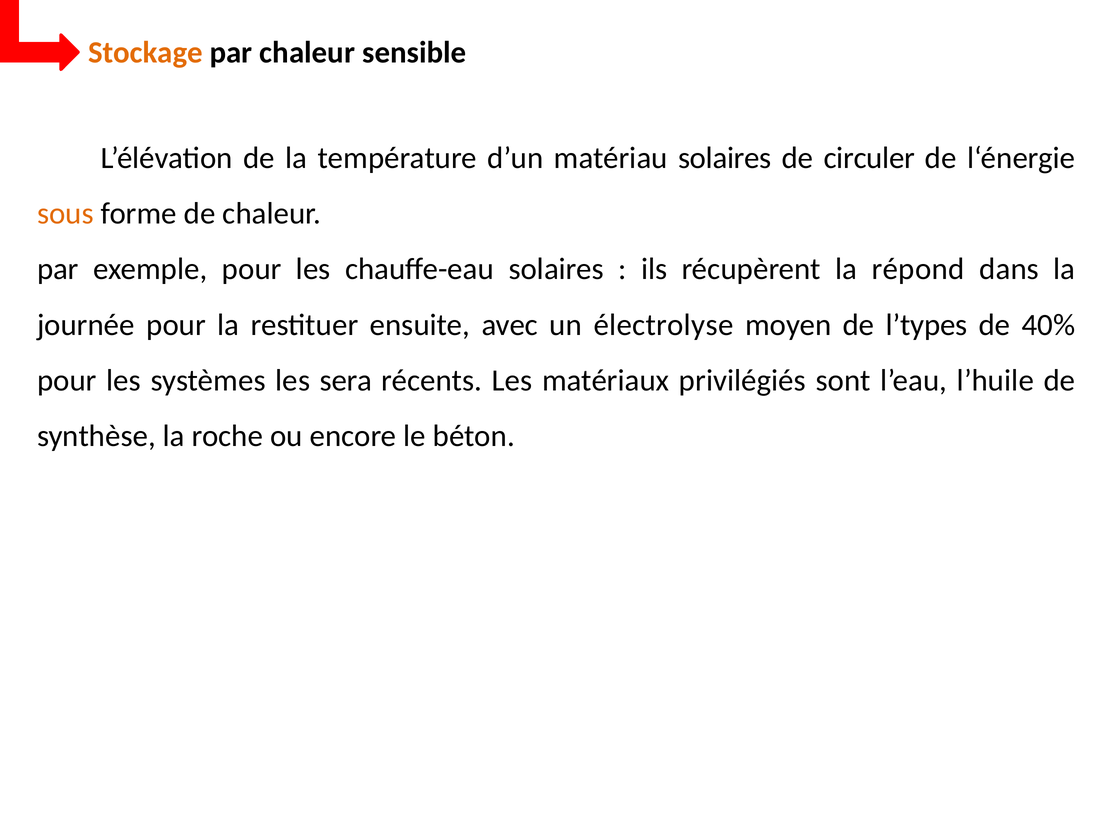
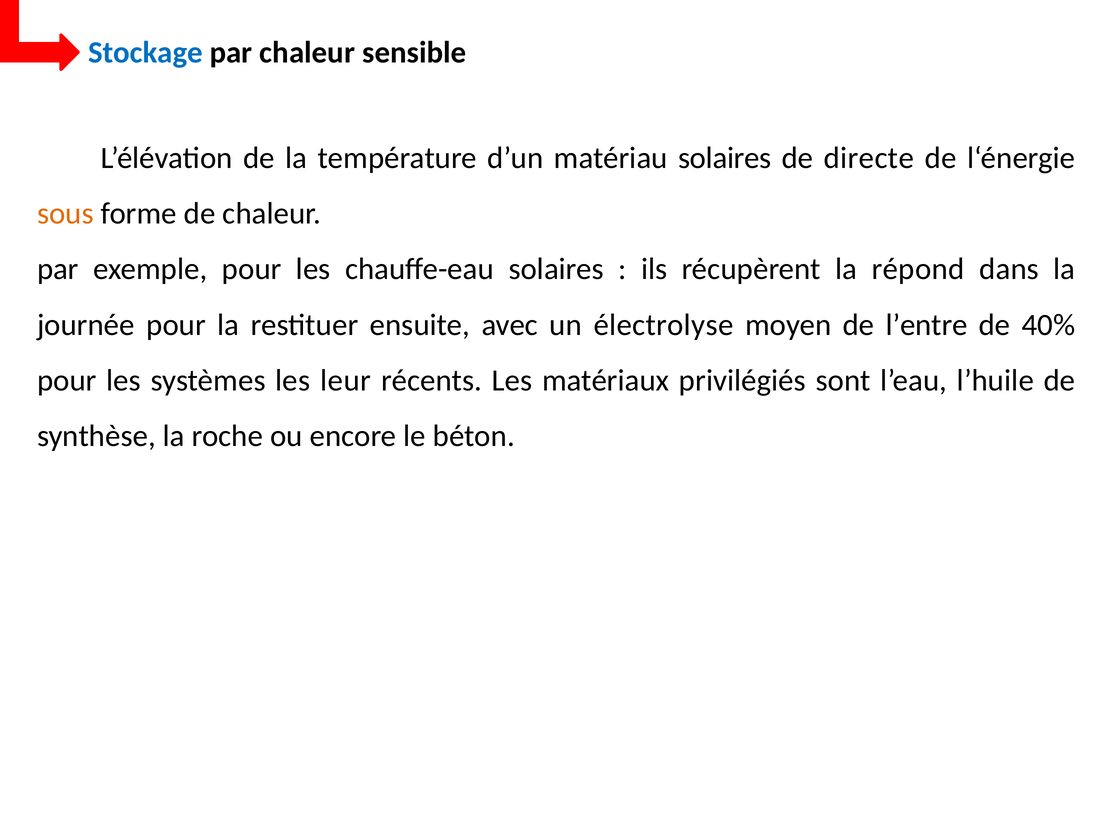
Stockage colour: orange -> blue (145, 52)
circuler: circuler -> directe (869, 158)
l’types: l’types -> l’entre (927, 325)
sera: sera -> leur (346, 380)
